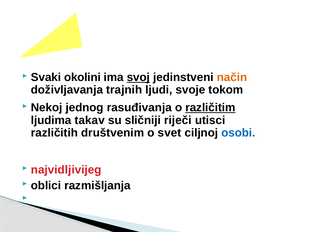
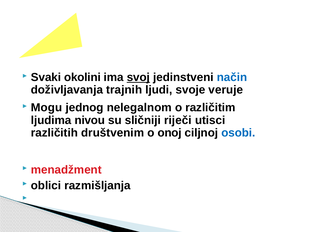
način colour: orange -> blue (232, 77)
tokom: tokom -> veruje (226, 90)
Nekoj: Nekoj -> Mogu (47, 108)
rasuđivanja: rasuđivanja -> nelegalnom (139, 108)
različitim underline: present -> none (210, 108)
takav: takav -> nivou (90, 120)
svet: svet -> onoj (170, 133)
najvidljivijeg: najvidljivijeg -> menadžment (66, 170)
